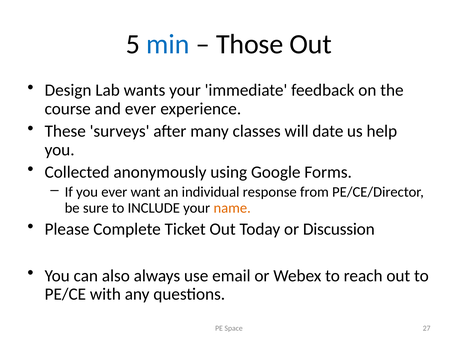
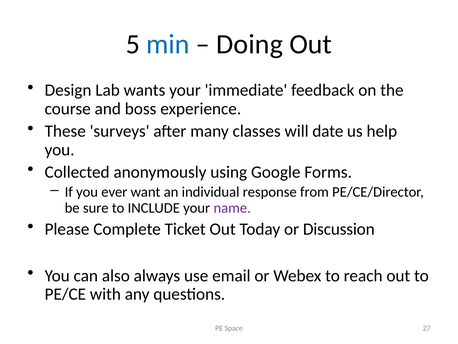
Those: Those -> Doing (250, 44)
and ever: ever -> boss (141, 109)
name colour: orange -> purple (232, 208)
